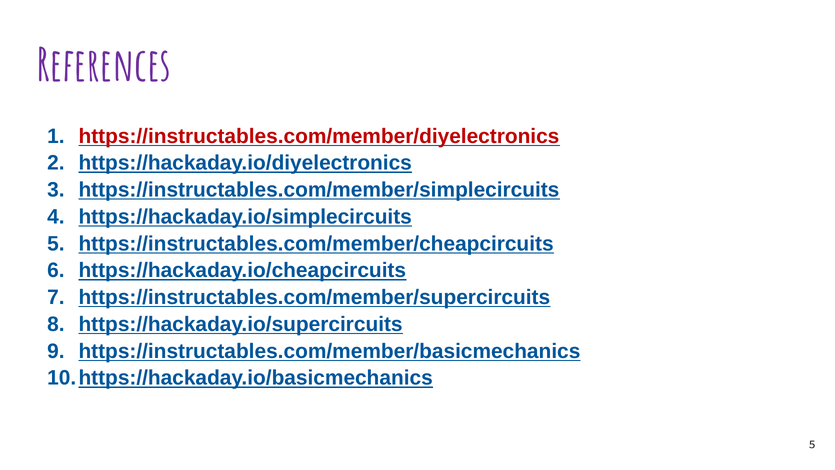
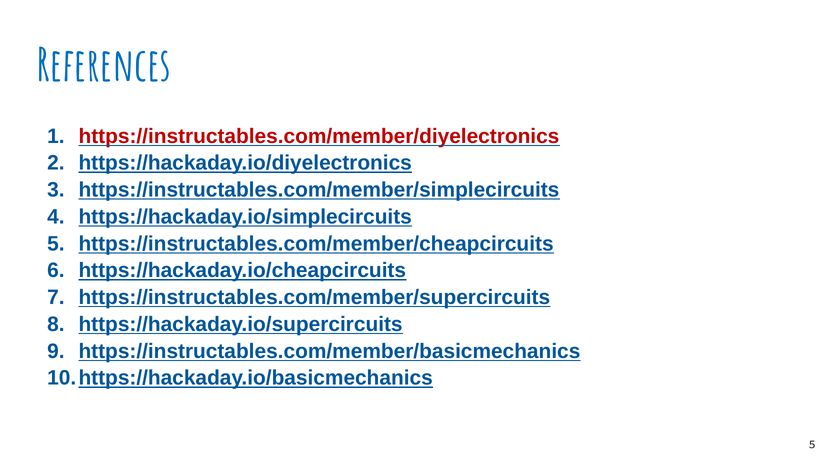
References colour: purple -> blue (104, 66)
